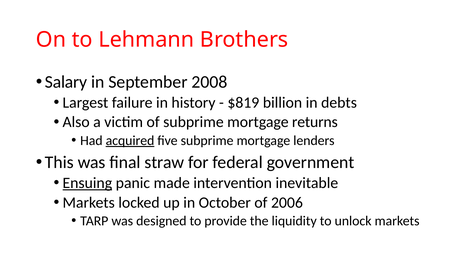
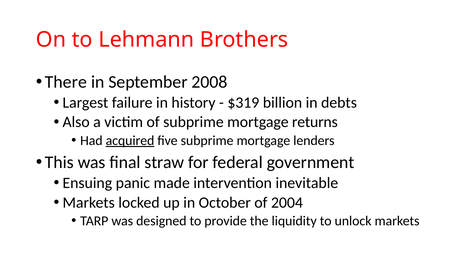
Salary: Salary -> There (66, 82)
$819: $819 -> $319 (243, 102)
Ensuing underline: present -> none (87, 183)
2006: 2006 -> 2004 (287, 202)
